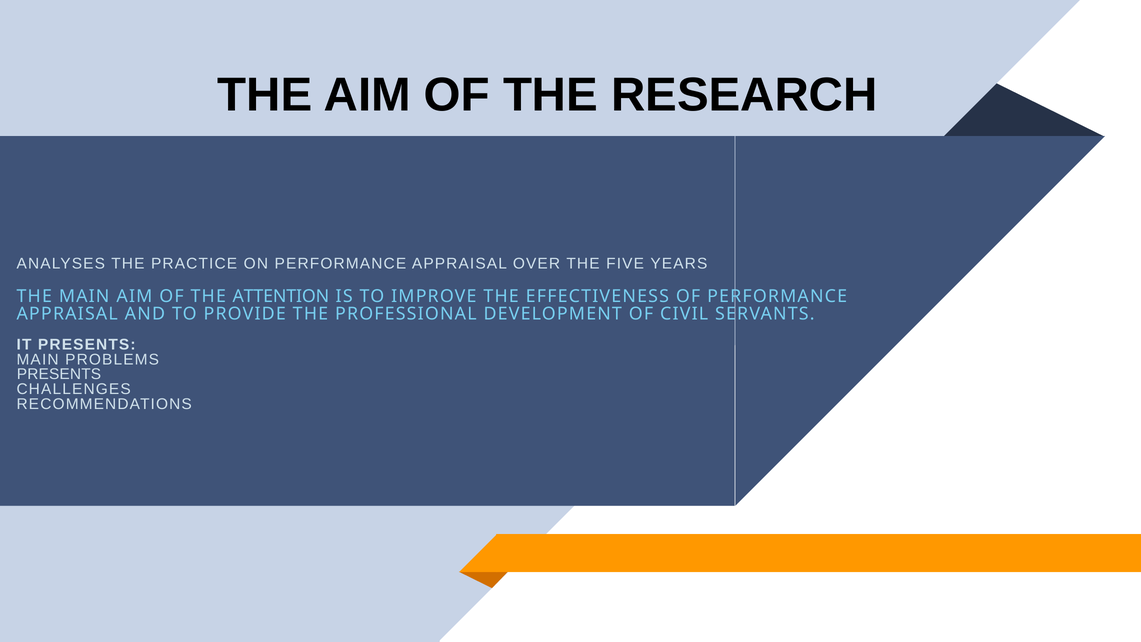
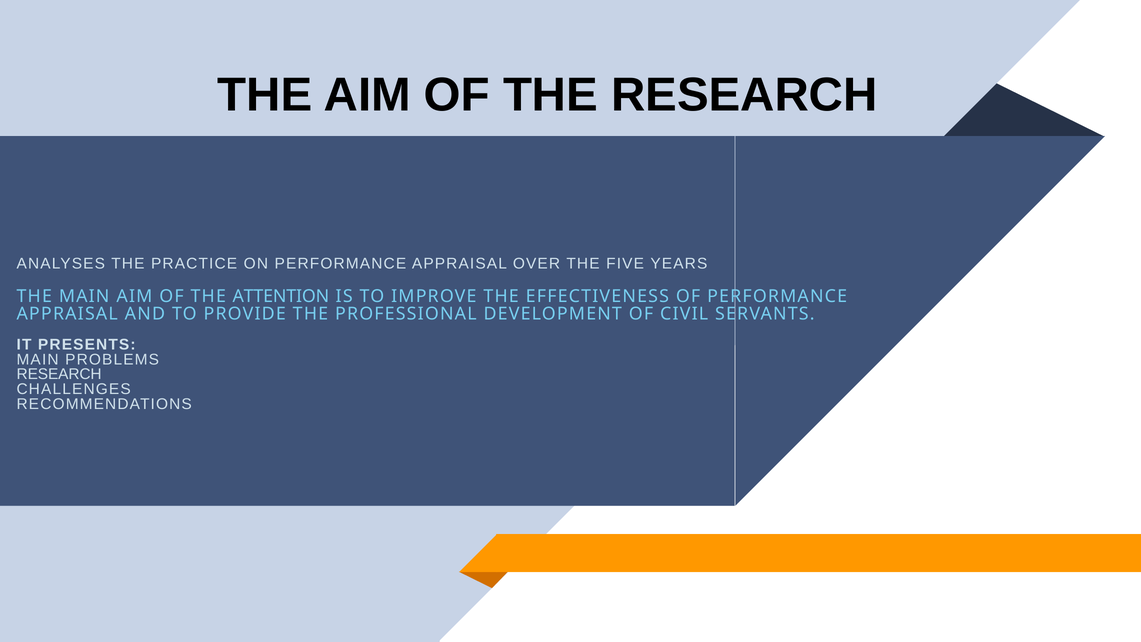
PRESENTS: PRESENTS -> RESEARCH (59, 374)
